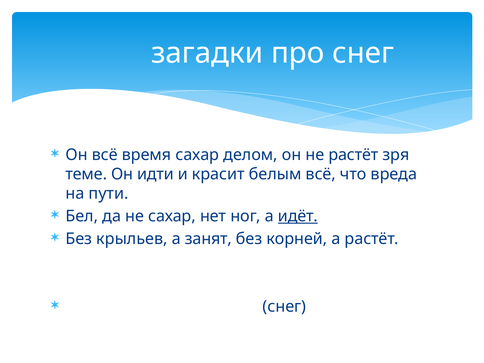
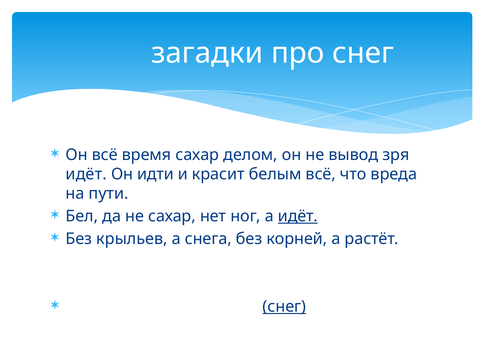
не растёт: растёт -> вывод (353, 155)
теме: теме -> идёт (86, 174)
занят: занят -> снега (208, 239)
снег underline: none -> present (284, 306)
